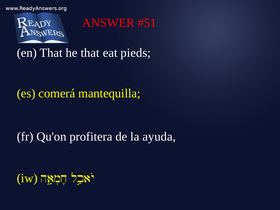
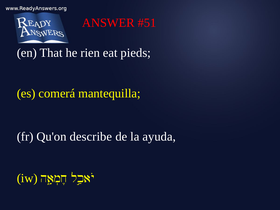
he that: that -> rien (90, 53)
profitera: profitera -> describe (91, 137)
